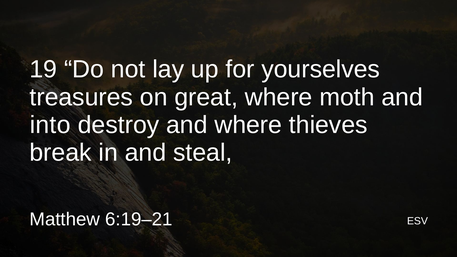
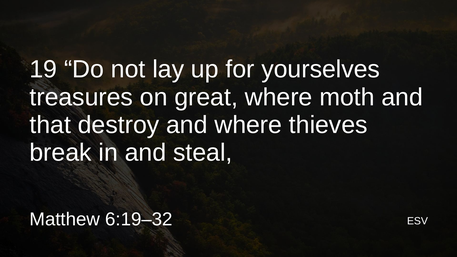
into: into -> that (50, 125)
6:19–21: 6:19–21 -> 6:19–32 (139, 219)
